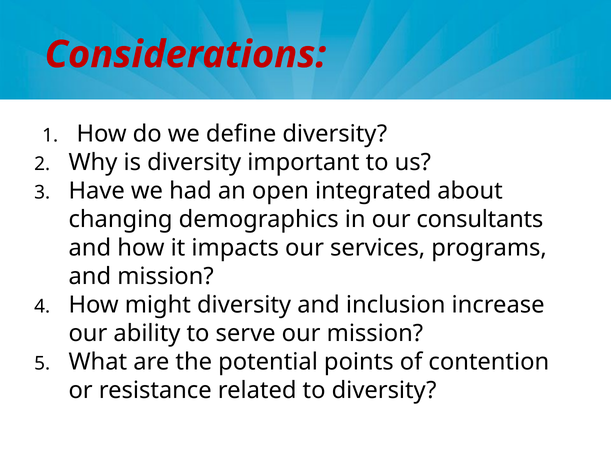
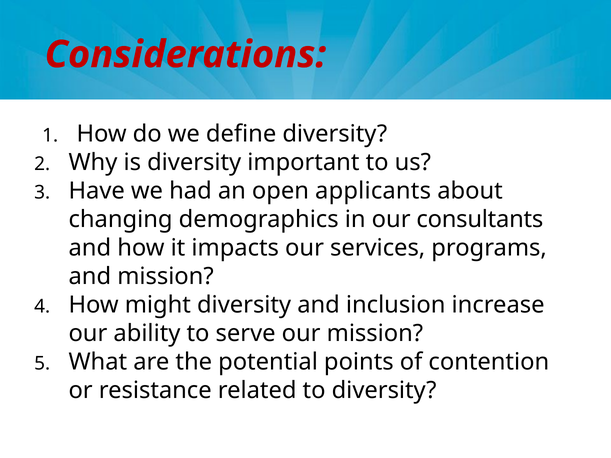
integrated: integrated -> applicants (373, 191)
